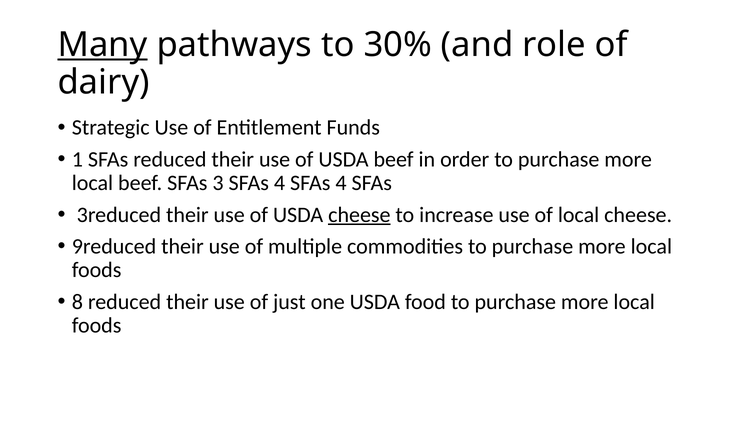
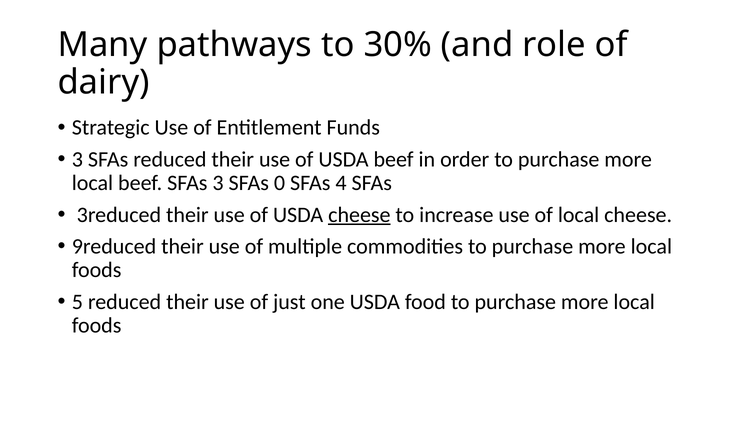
Many underline: present -> none (103, 45)
1: 1 -> 3 (77, 159)
3 SFAs 4: 4 -> 0 (280, 183)
8: 8 -> 5 (77, 302)
